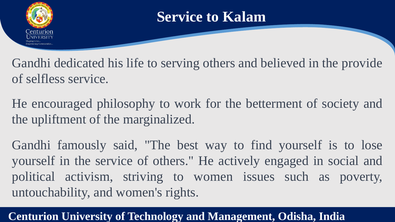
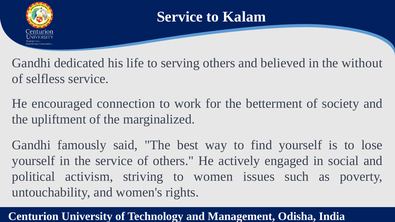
provide: provide -> without (362, 63)
philosophy: philosophy -> connection (126, 104)
